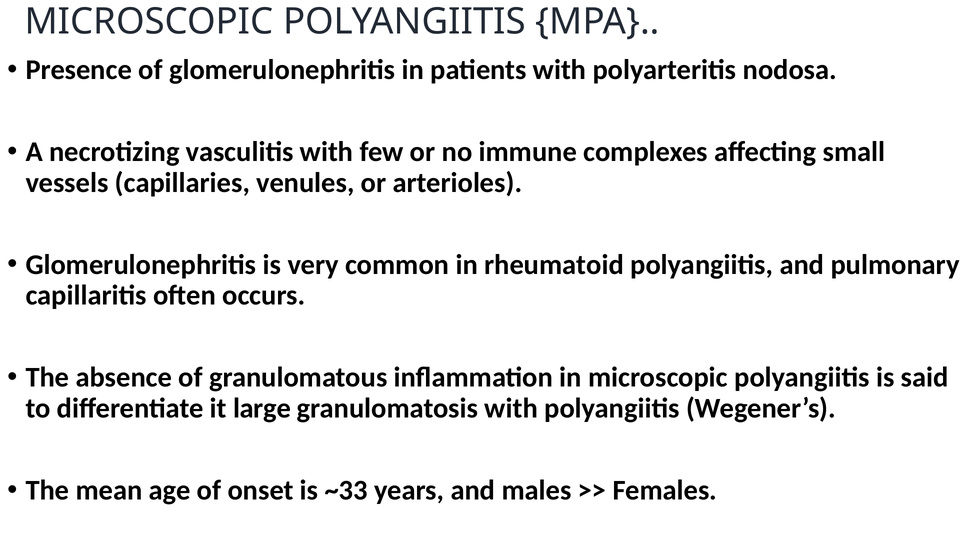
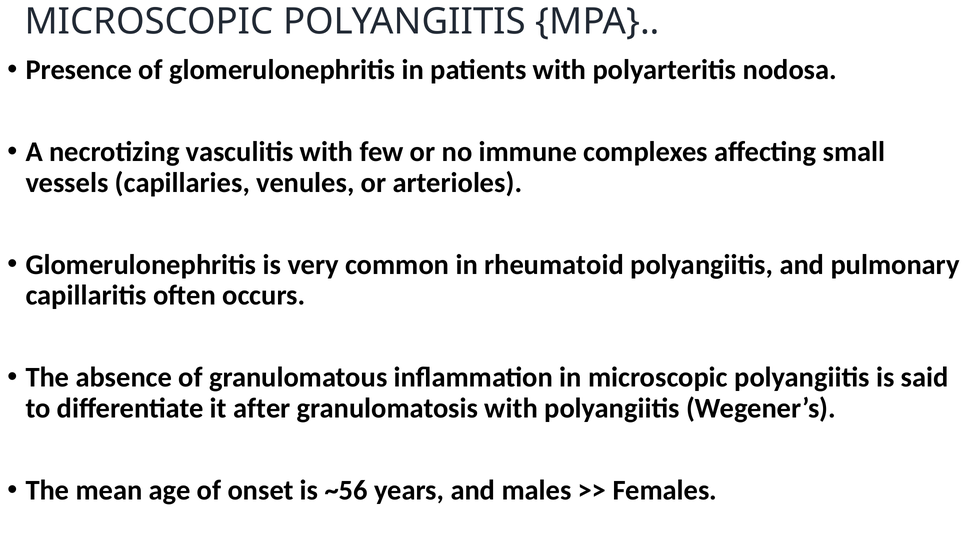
large: large -> after (262, 408)
~33: ~33 -> ~56 (346, 490)
